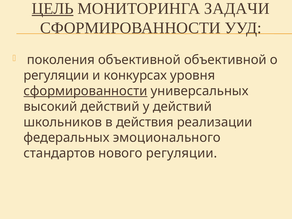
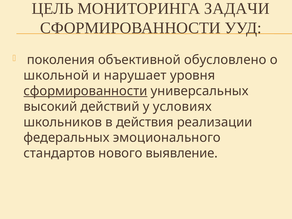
ЦЕЛЬ underline: present -> none (53, 9)
объективной объективной: объективной -> обусловлено (225, 60)
регуляции: регуляции -> школьной (56, 75)
конкурсах: конкурсах -> нарушает (135, 75)
у действий: действий -> условиях (182, 107)
нового регуляции: регуляции -> выявление (182, 153)
